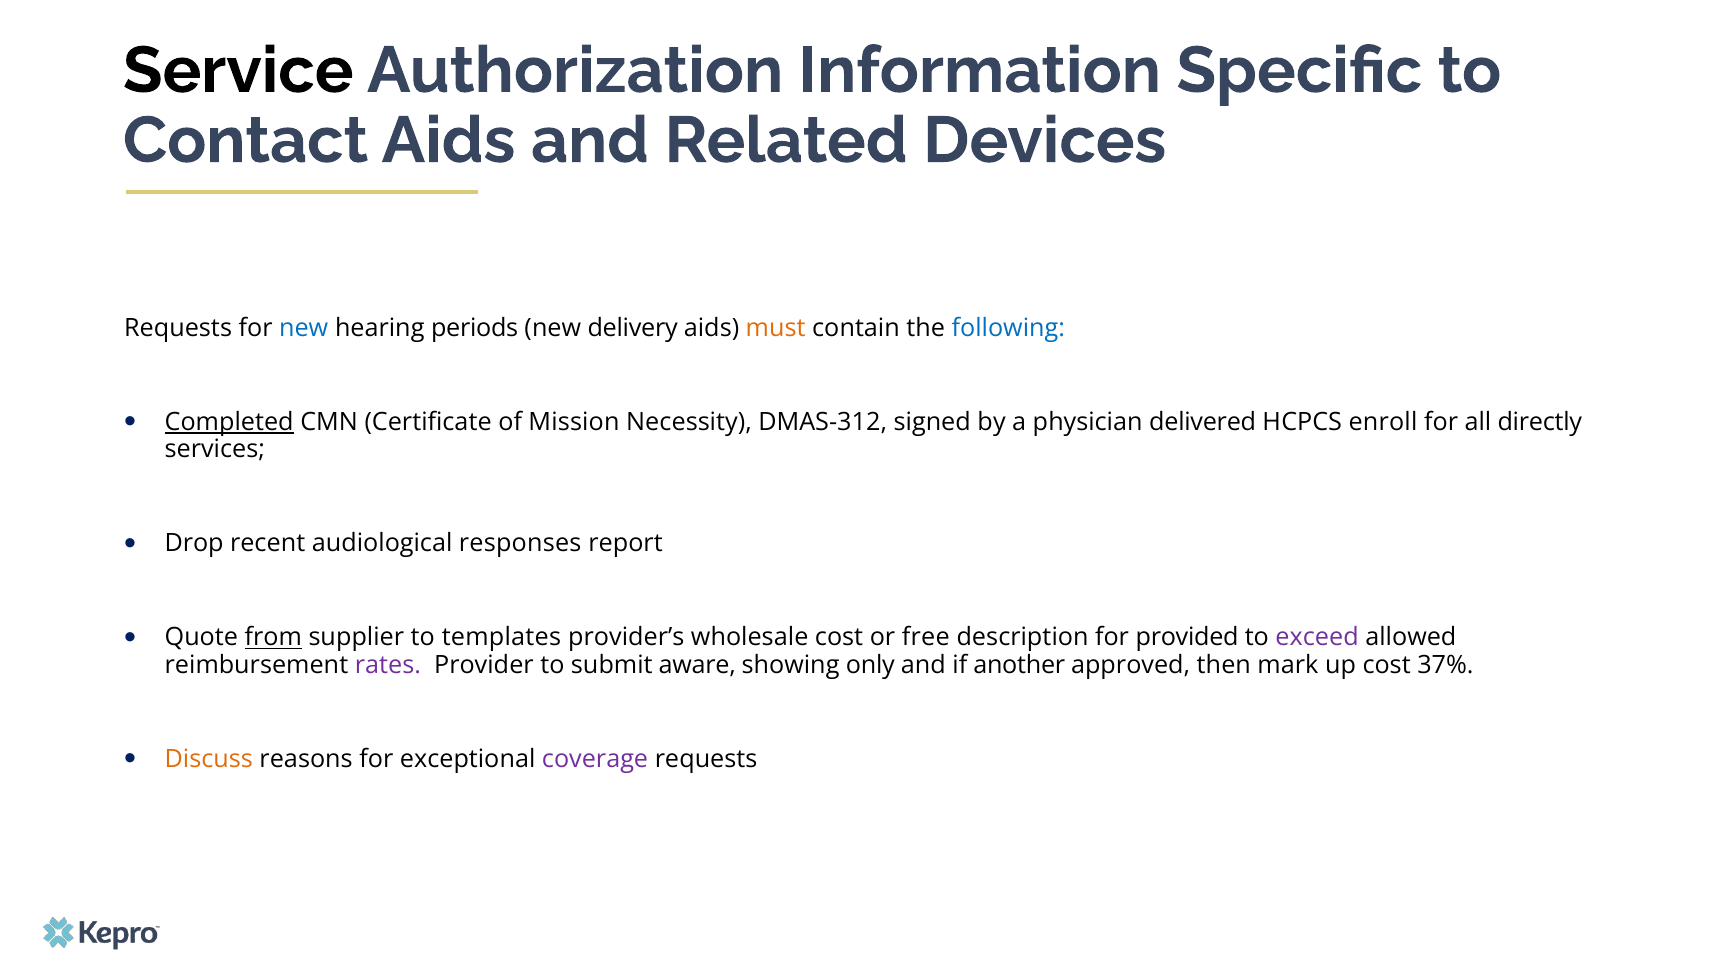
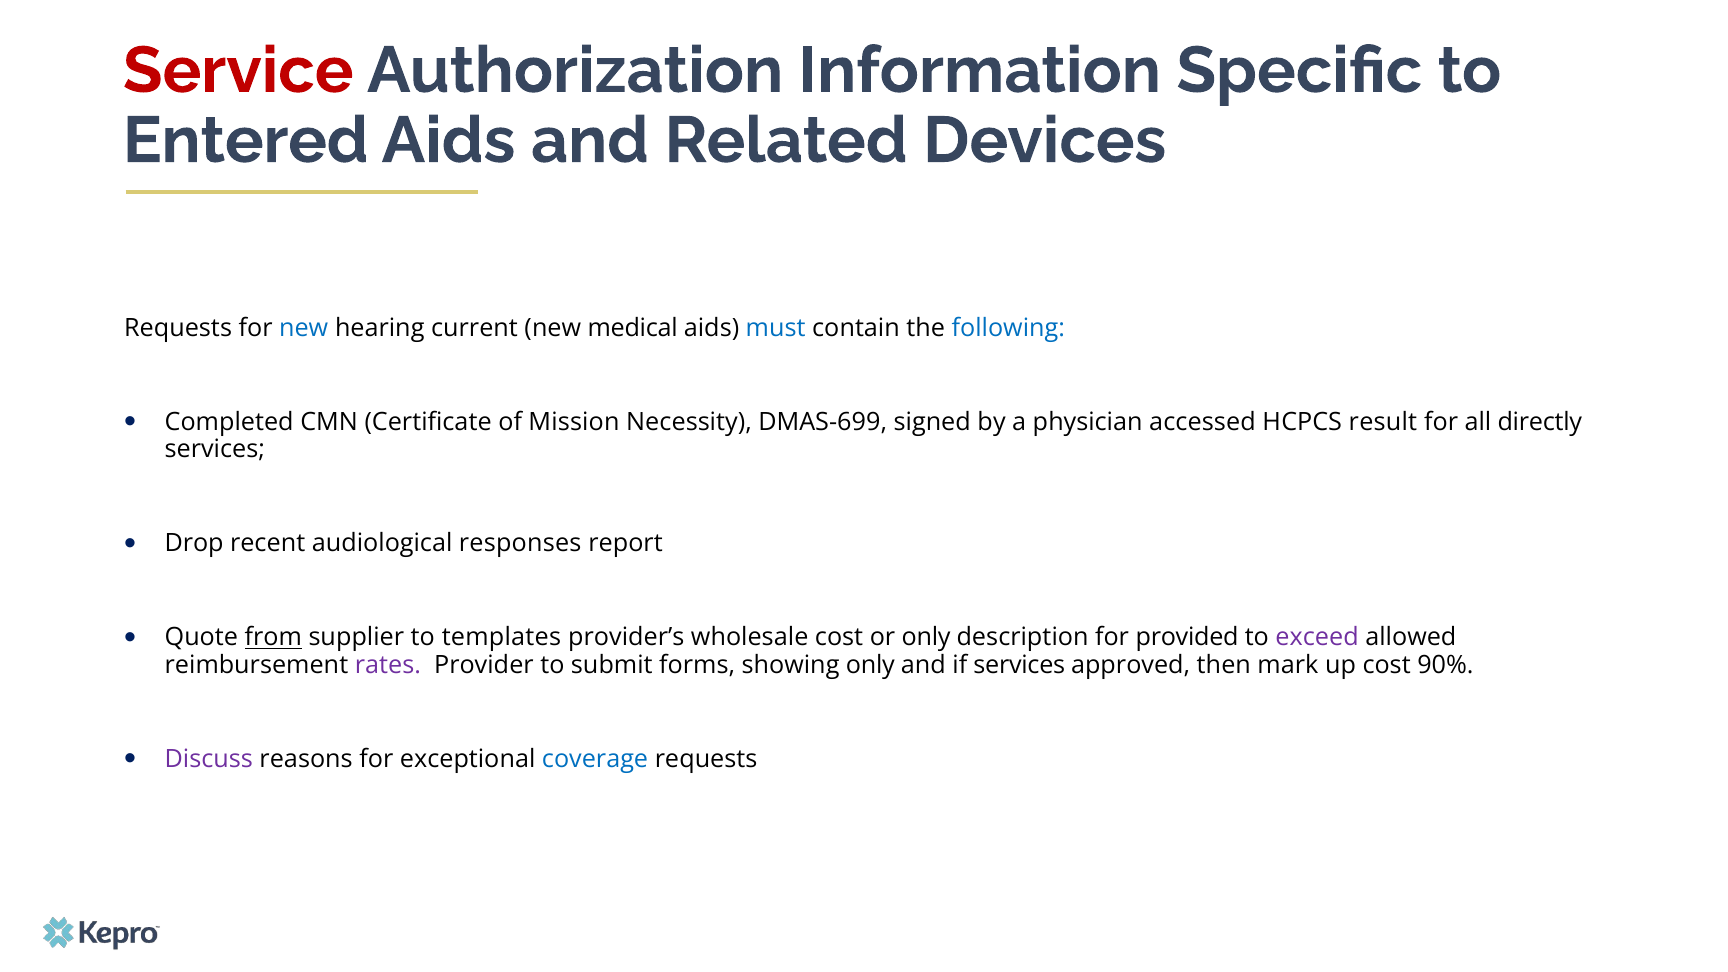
Service colour: black -> red (238, 71)
Contact: Contact -> Entered (246, 141)
periods: periods -> current (474, 328)
delivery: delivery -> medical (633, 328)
must colour: orange -> blue (776, 328)
Completed underline: present -> none (229, 422)
DMAS-312: DMAS-312 -> DMAS-699 (823, 422)
delivered: delivered -> accessed (1202, 422)
enroll: enroll -> result (1383, 422)
or free: free -> only (926, 638)
aware: aware -> forms (697, 665)
if another: another -> services (1019, 665)
37%: 37% -> 90% (1445, 665)
Discuss colour: orange -> purple (209, 759)
coverage colour: purple -> blue (595, 759)
